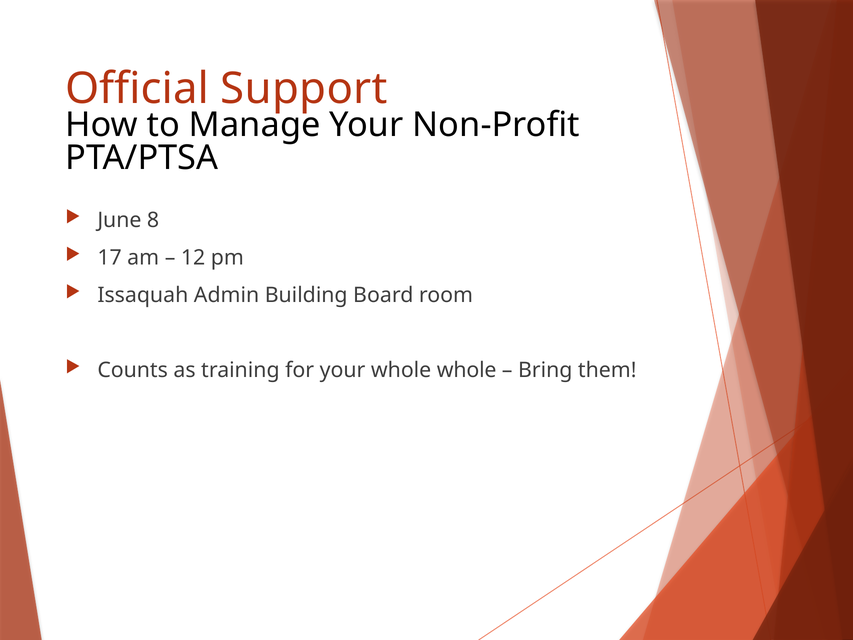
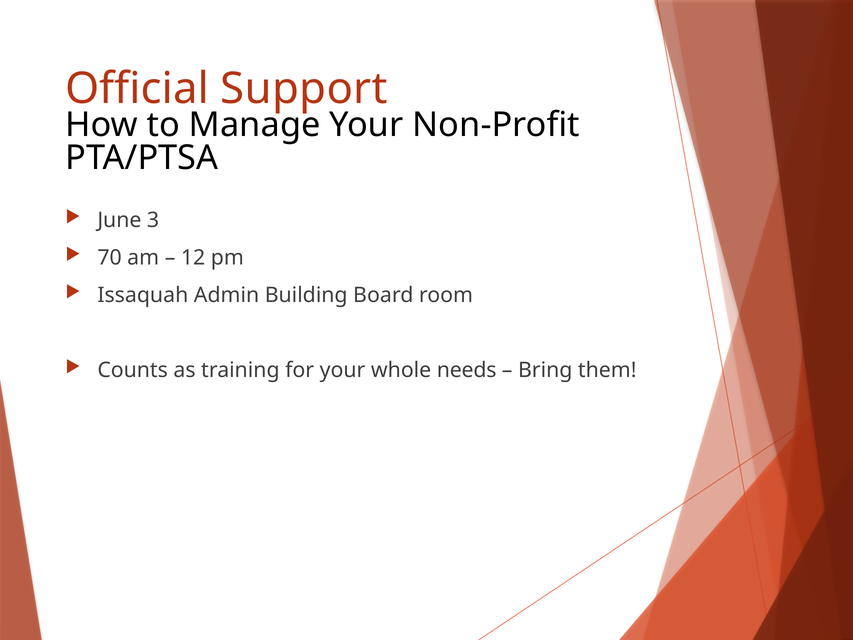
8: 8 -> 3 (153, 220)
17: 17 -> 70 (110, 258)
whole whole: whole -> needs (467, 370)
